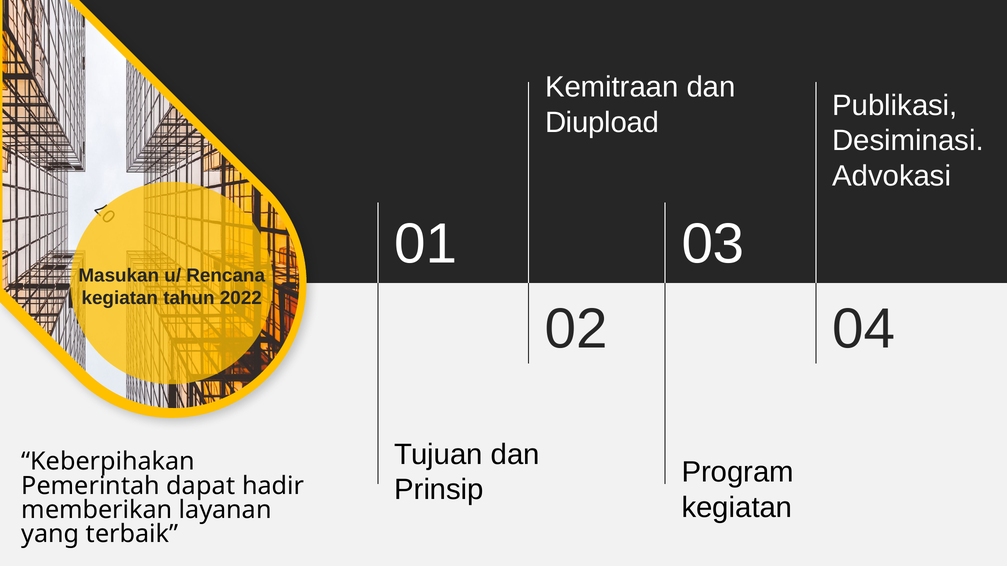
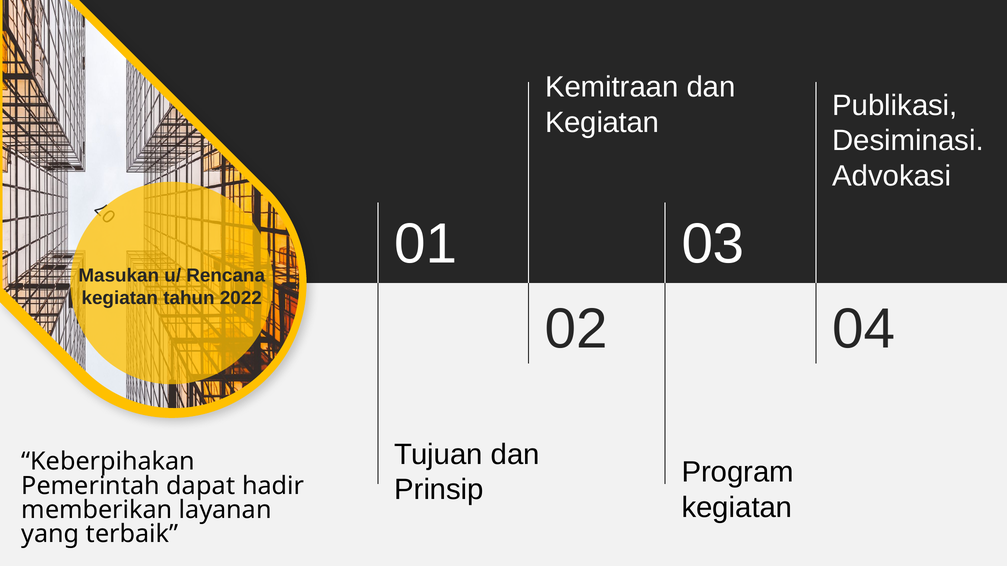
Diupload: Diupload -> Kegiatan (602, 122)
